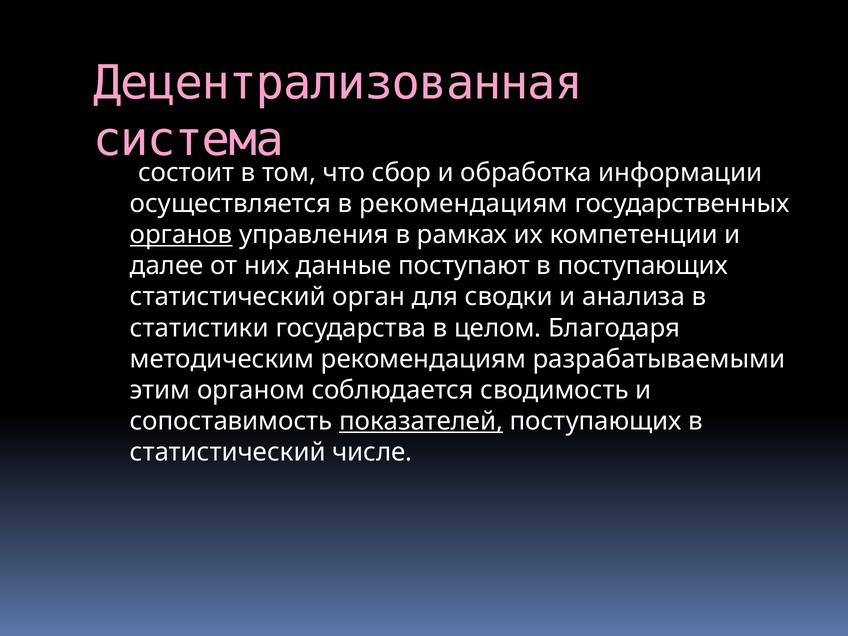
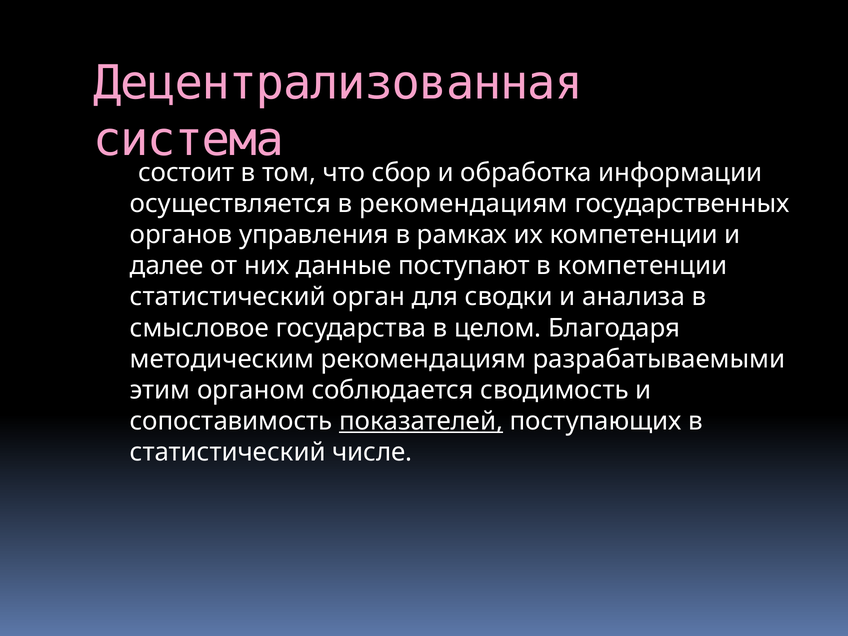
органов underline: present -> none (181, 235)
в поступающих: поступающих -> компетенции (643, 266)
статистики: статистики -> смысловое (199, 328)
